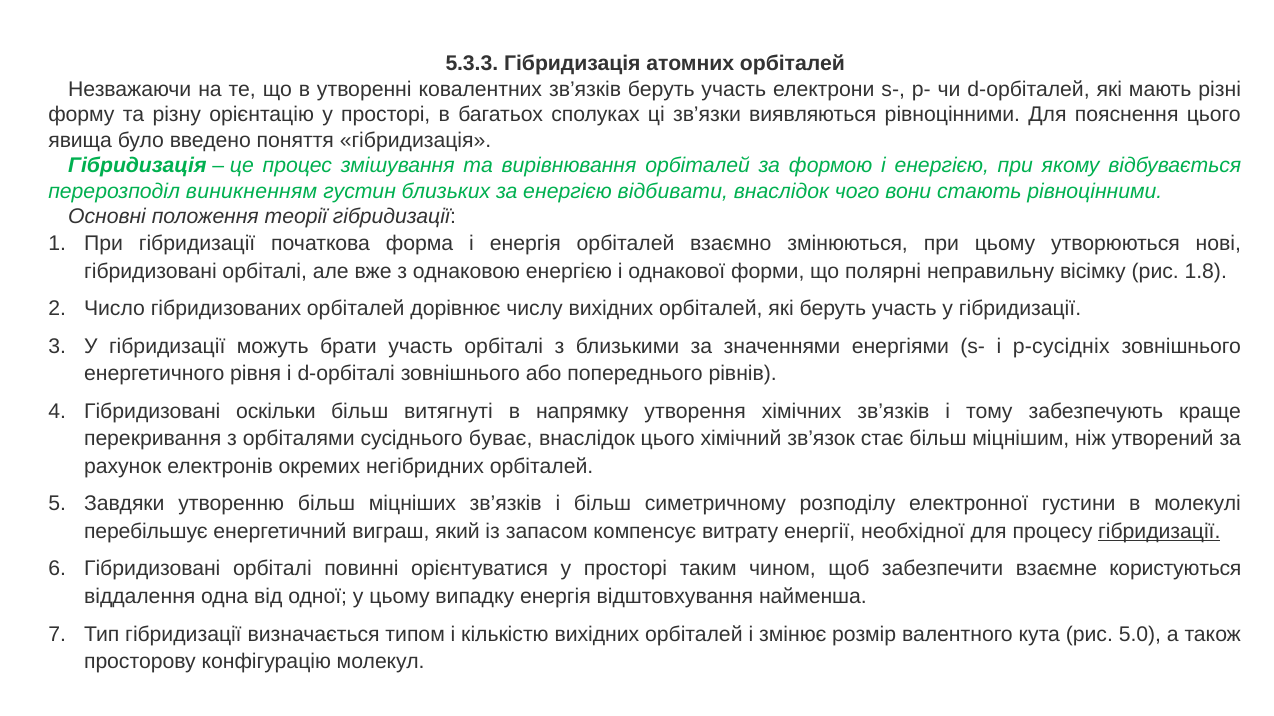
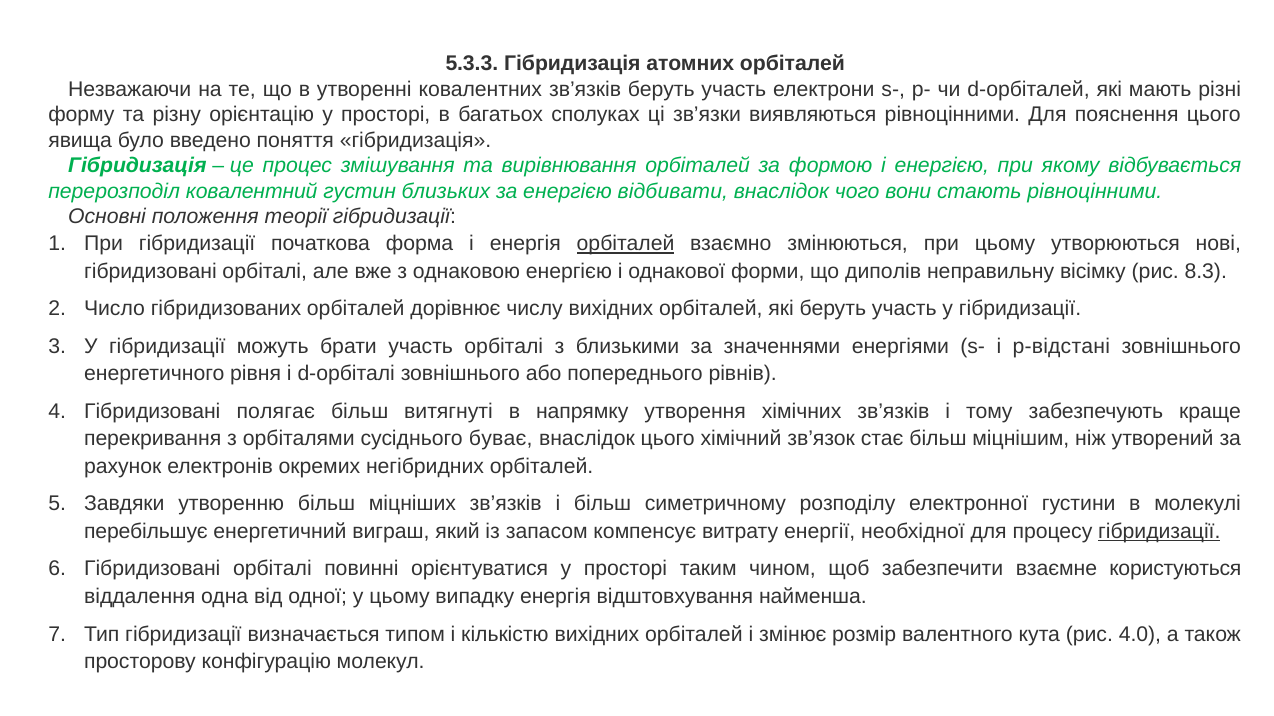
виникненням: виникненням -> ковалентний (252, 191)
орбіталей underline: none -> present (626, 244)
полярні: полярні -> диполів (883, 271)
1.8: 1.8 -> 8.3 (1206, 271)
p-сусідніх: p-сусідніх -> p-відстані (1061, 347)
оскільки: оскільки -> полягає (276, 412)
5.0: 5.0 -> 4.0 (1140, 635)
